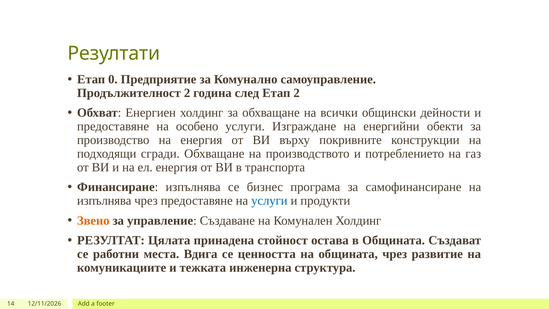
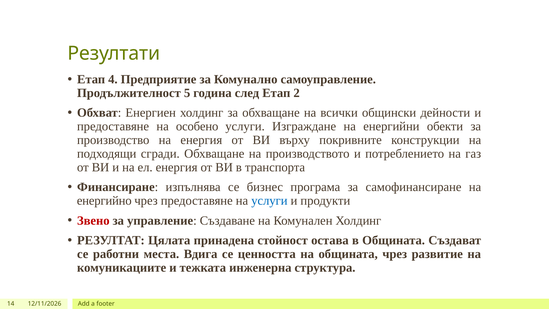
0: 0 -> 4 (113, 79)
Продължителност 2: 2 -> 5 (187, 93)
изпълнява: изпълнява -> енергийно (104, 201)
Звено colour: orange -> red (93, 220)
